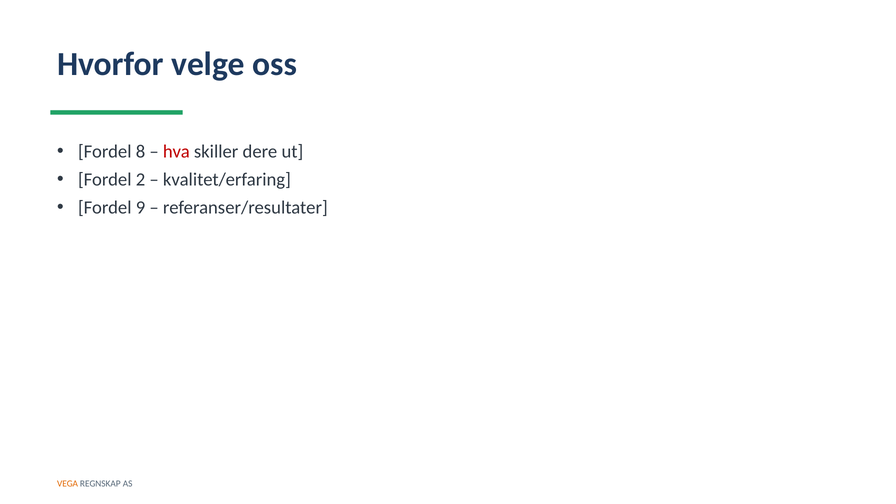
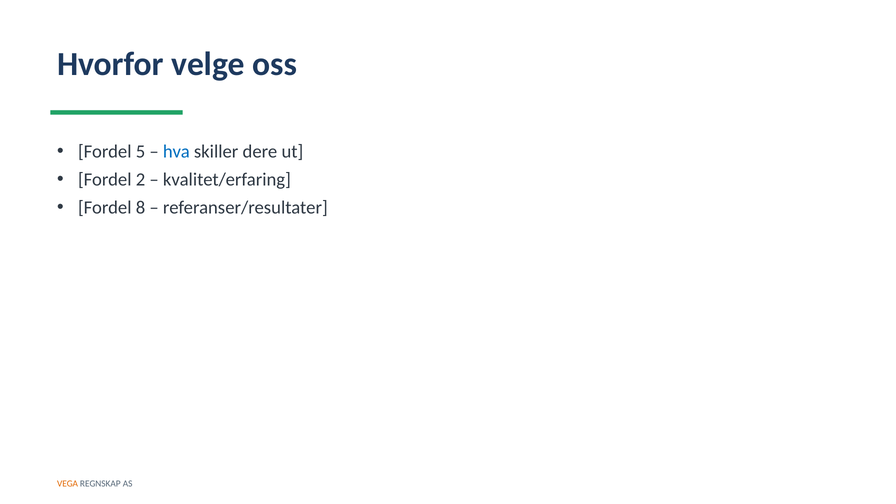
8: 8 -> 5 (141, 152)
hva colour: red -> blue (176, 152)
9: 9 -> 8 (141, 208)
